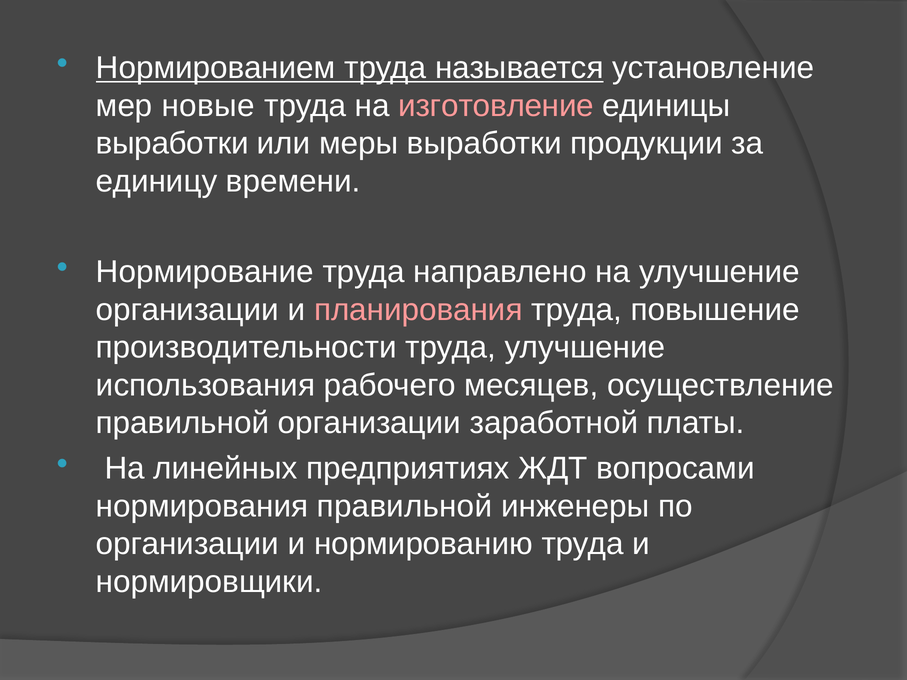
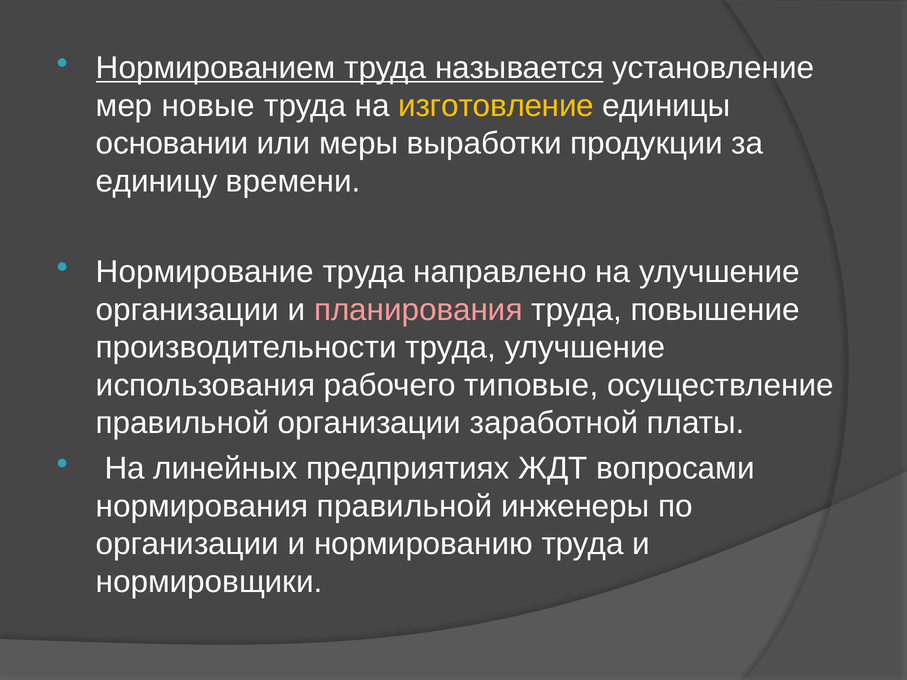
изготовление colour: pink -> yellow (496, 106)
выработки: выработки -> основании (172, 144)
месяцев: месяцев -> типовые (531, 385)
